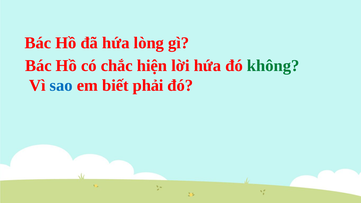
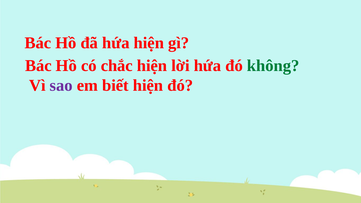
hứa lòng: lòng -> hiện (149, 43)
sao colour: blue -> purple (61, 85)
biết phải: phải -> hiện (148, 85)
